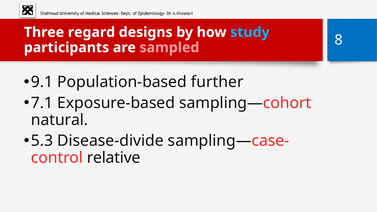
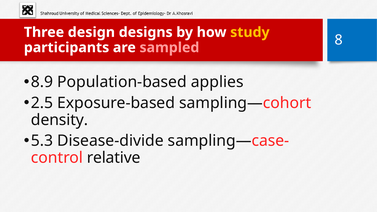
regard: regard -> design (91, 32)
study colour: light blue -> yellow (250, 32)
9.1: 9.1 -> 8.9 (42, 82)
further: further -> applies (217, 82)
7.1: 7.1 -> 2.5 (42, 103)
natural: natural -> density (60, 120)
